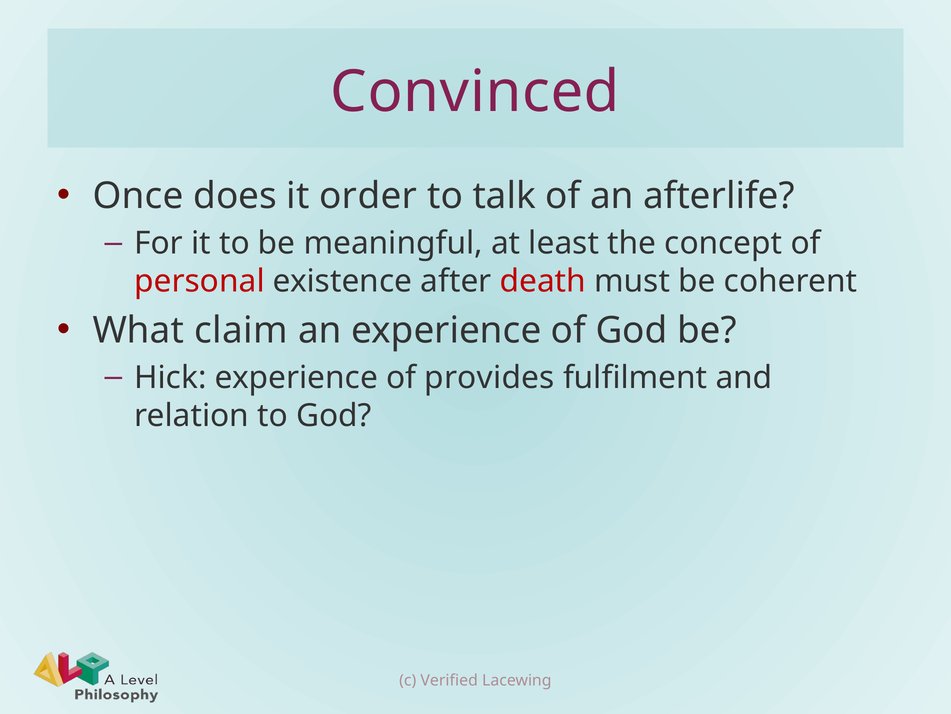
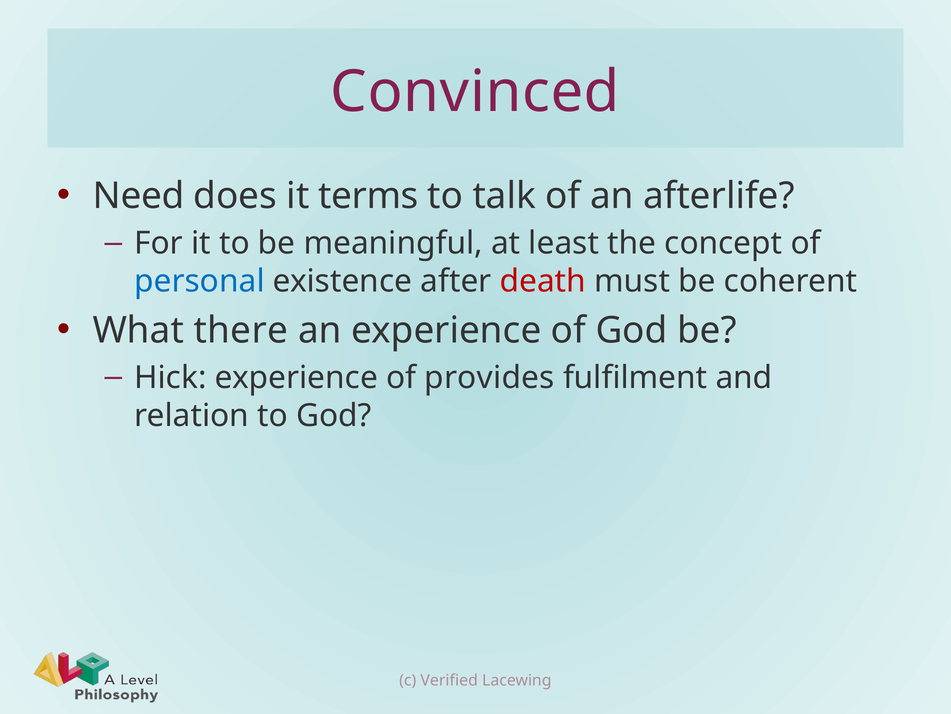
Once: Once -> Need (139, 196)
order: order -> terms (369, 196)
personal colour: red -> blue (200, 281)
claim: claim -> there (241, 330)
